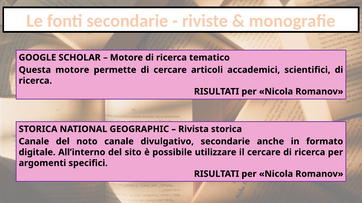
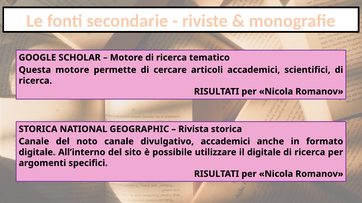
divulgativo secondarie: secondarie -> accademici (225, 142)
il cercare: cercare -> digitale (264, 153)
